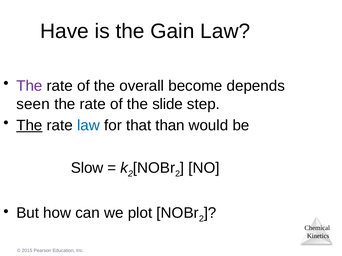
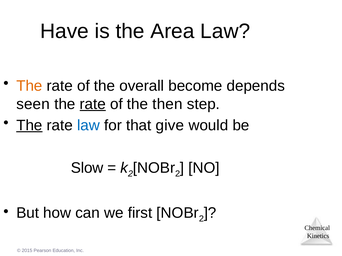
Gain: Gain -> Area (172, 31)
The colour: purple -> orange (29, 86)
rate underline: none -> present (93, 104)
slide: slide -> then (167, 104)
than: than -> give (170, 126)
plot: plot -> first (140, 213)
